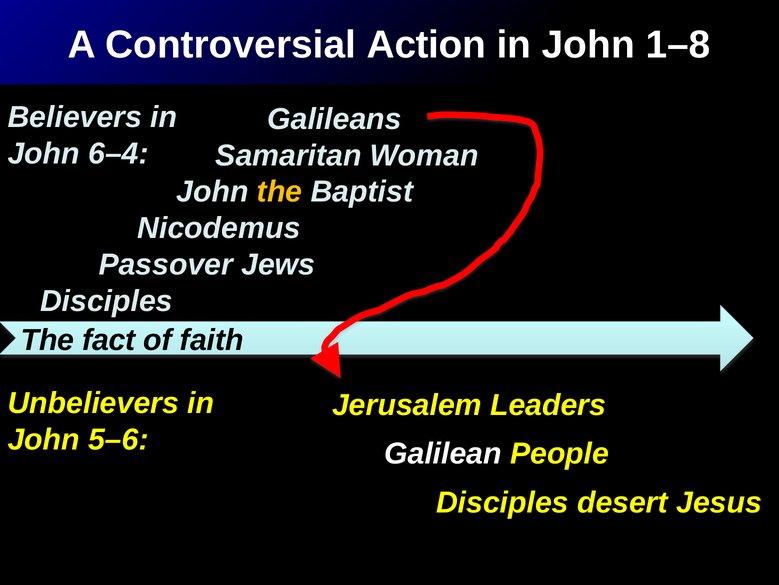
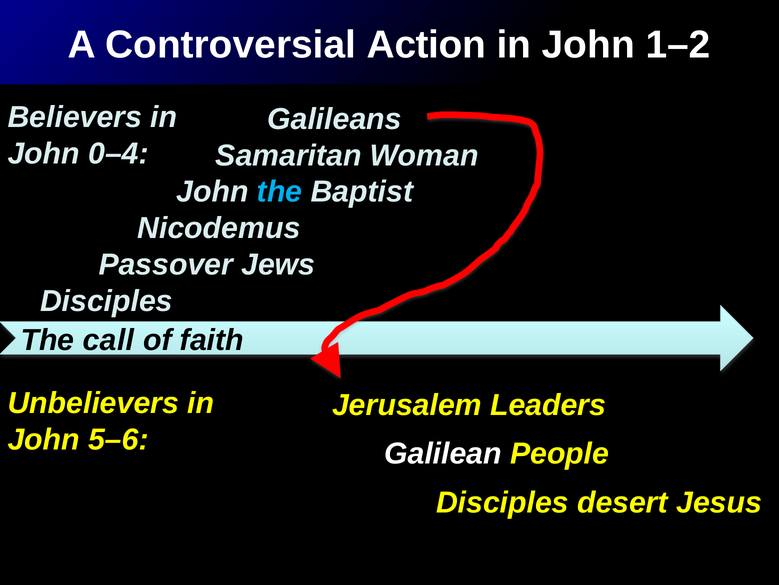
1–8: 1–8 -> 1–2 (678, 45)
6–4: 6–4 -> 0–4 (118, 153)
the colour: yellow -> light blue (280, 192)
fact: fact -> call (109, 340)
